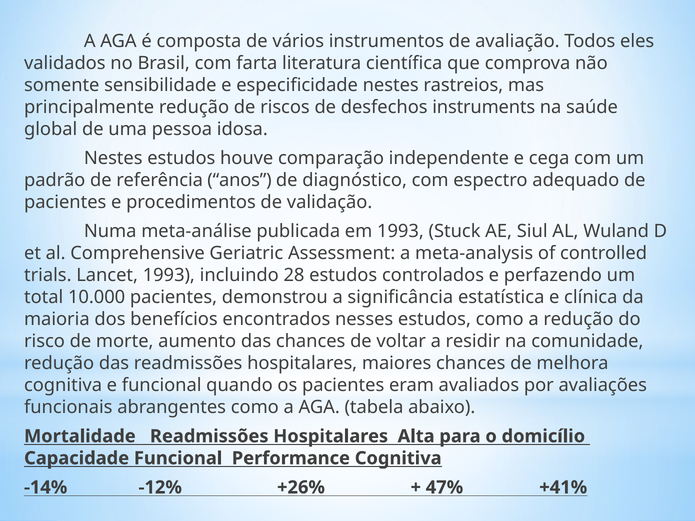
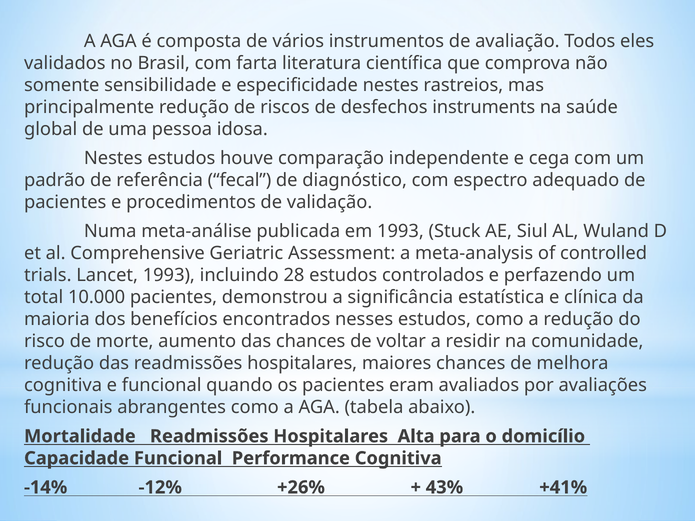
anos: anos -> fecal (240, 180)
47%: 47% -> 43% (444, 488)
